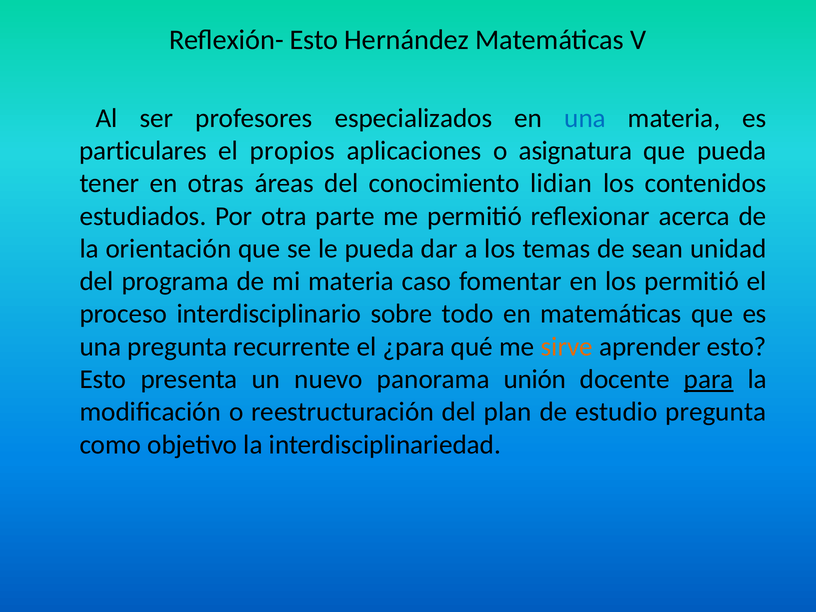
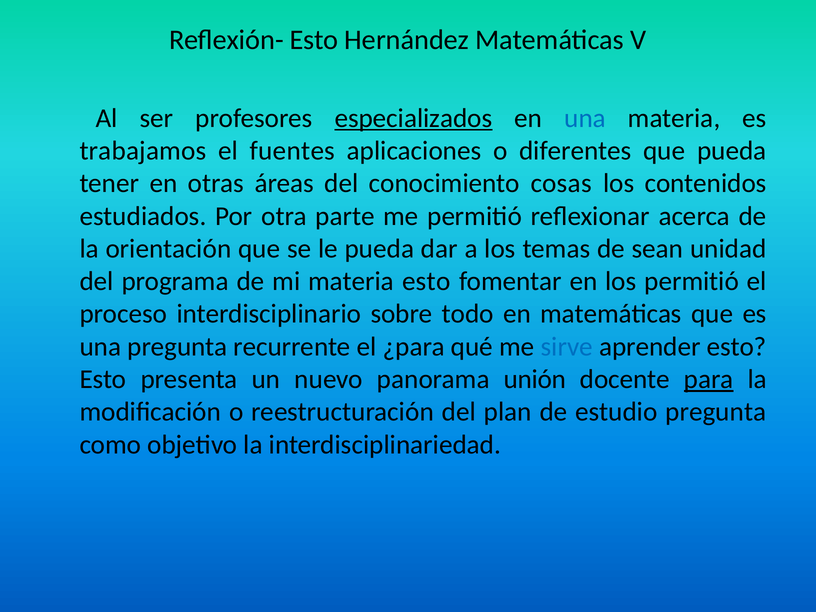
especializados underline: none -> present (413, 118)
particulares: particulares -> trabajamos (143, 151)
propios: propios -> fuentes (292, 151)
asignatura: asignatura -> diferentes (575, 151)
lidian: lidian -> cosas (561, 183)
materia caso: caso -> esto (426, 281)
sirve colour: orange -> blue (567, 347)
